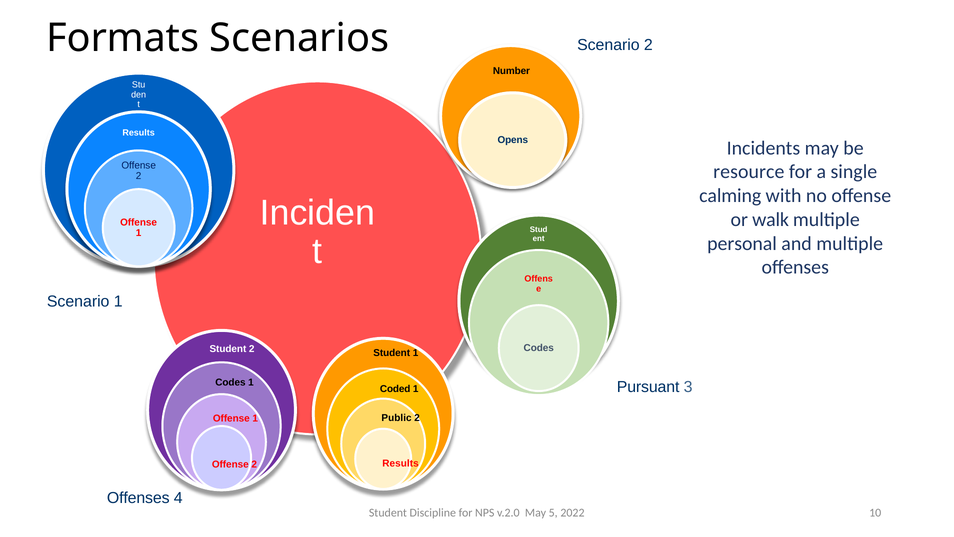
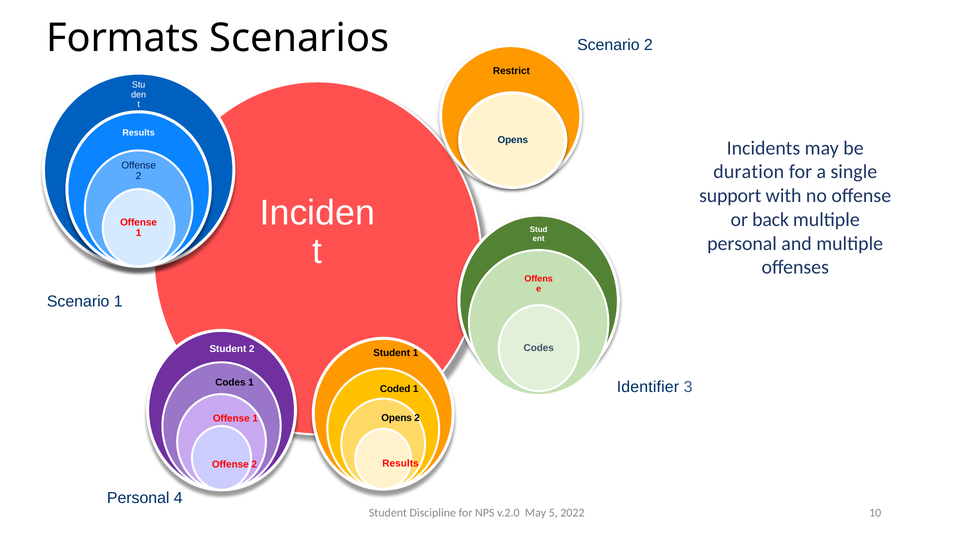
Number: Number -> Restrict (511, 71)
resource: resource -> duration (749, 172)
calming: calming -> support (730, 196)
walk: walk -> back (771, 219)
Pursuant: Pursuant -> Identifier (648, 387)
Public: Public -> Opens (397, 418)
Offenses: Offenses -> Personal (138, 498)
